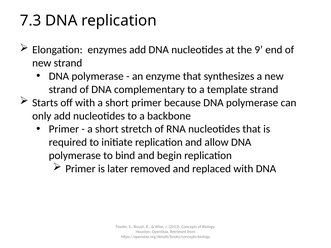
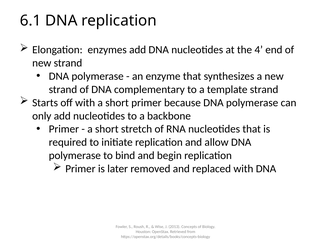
7.3: 7.3 -> 6.1 (31, 21)
9: 9 -> 4 (259, 50)
